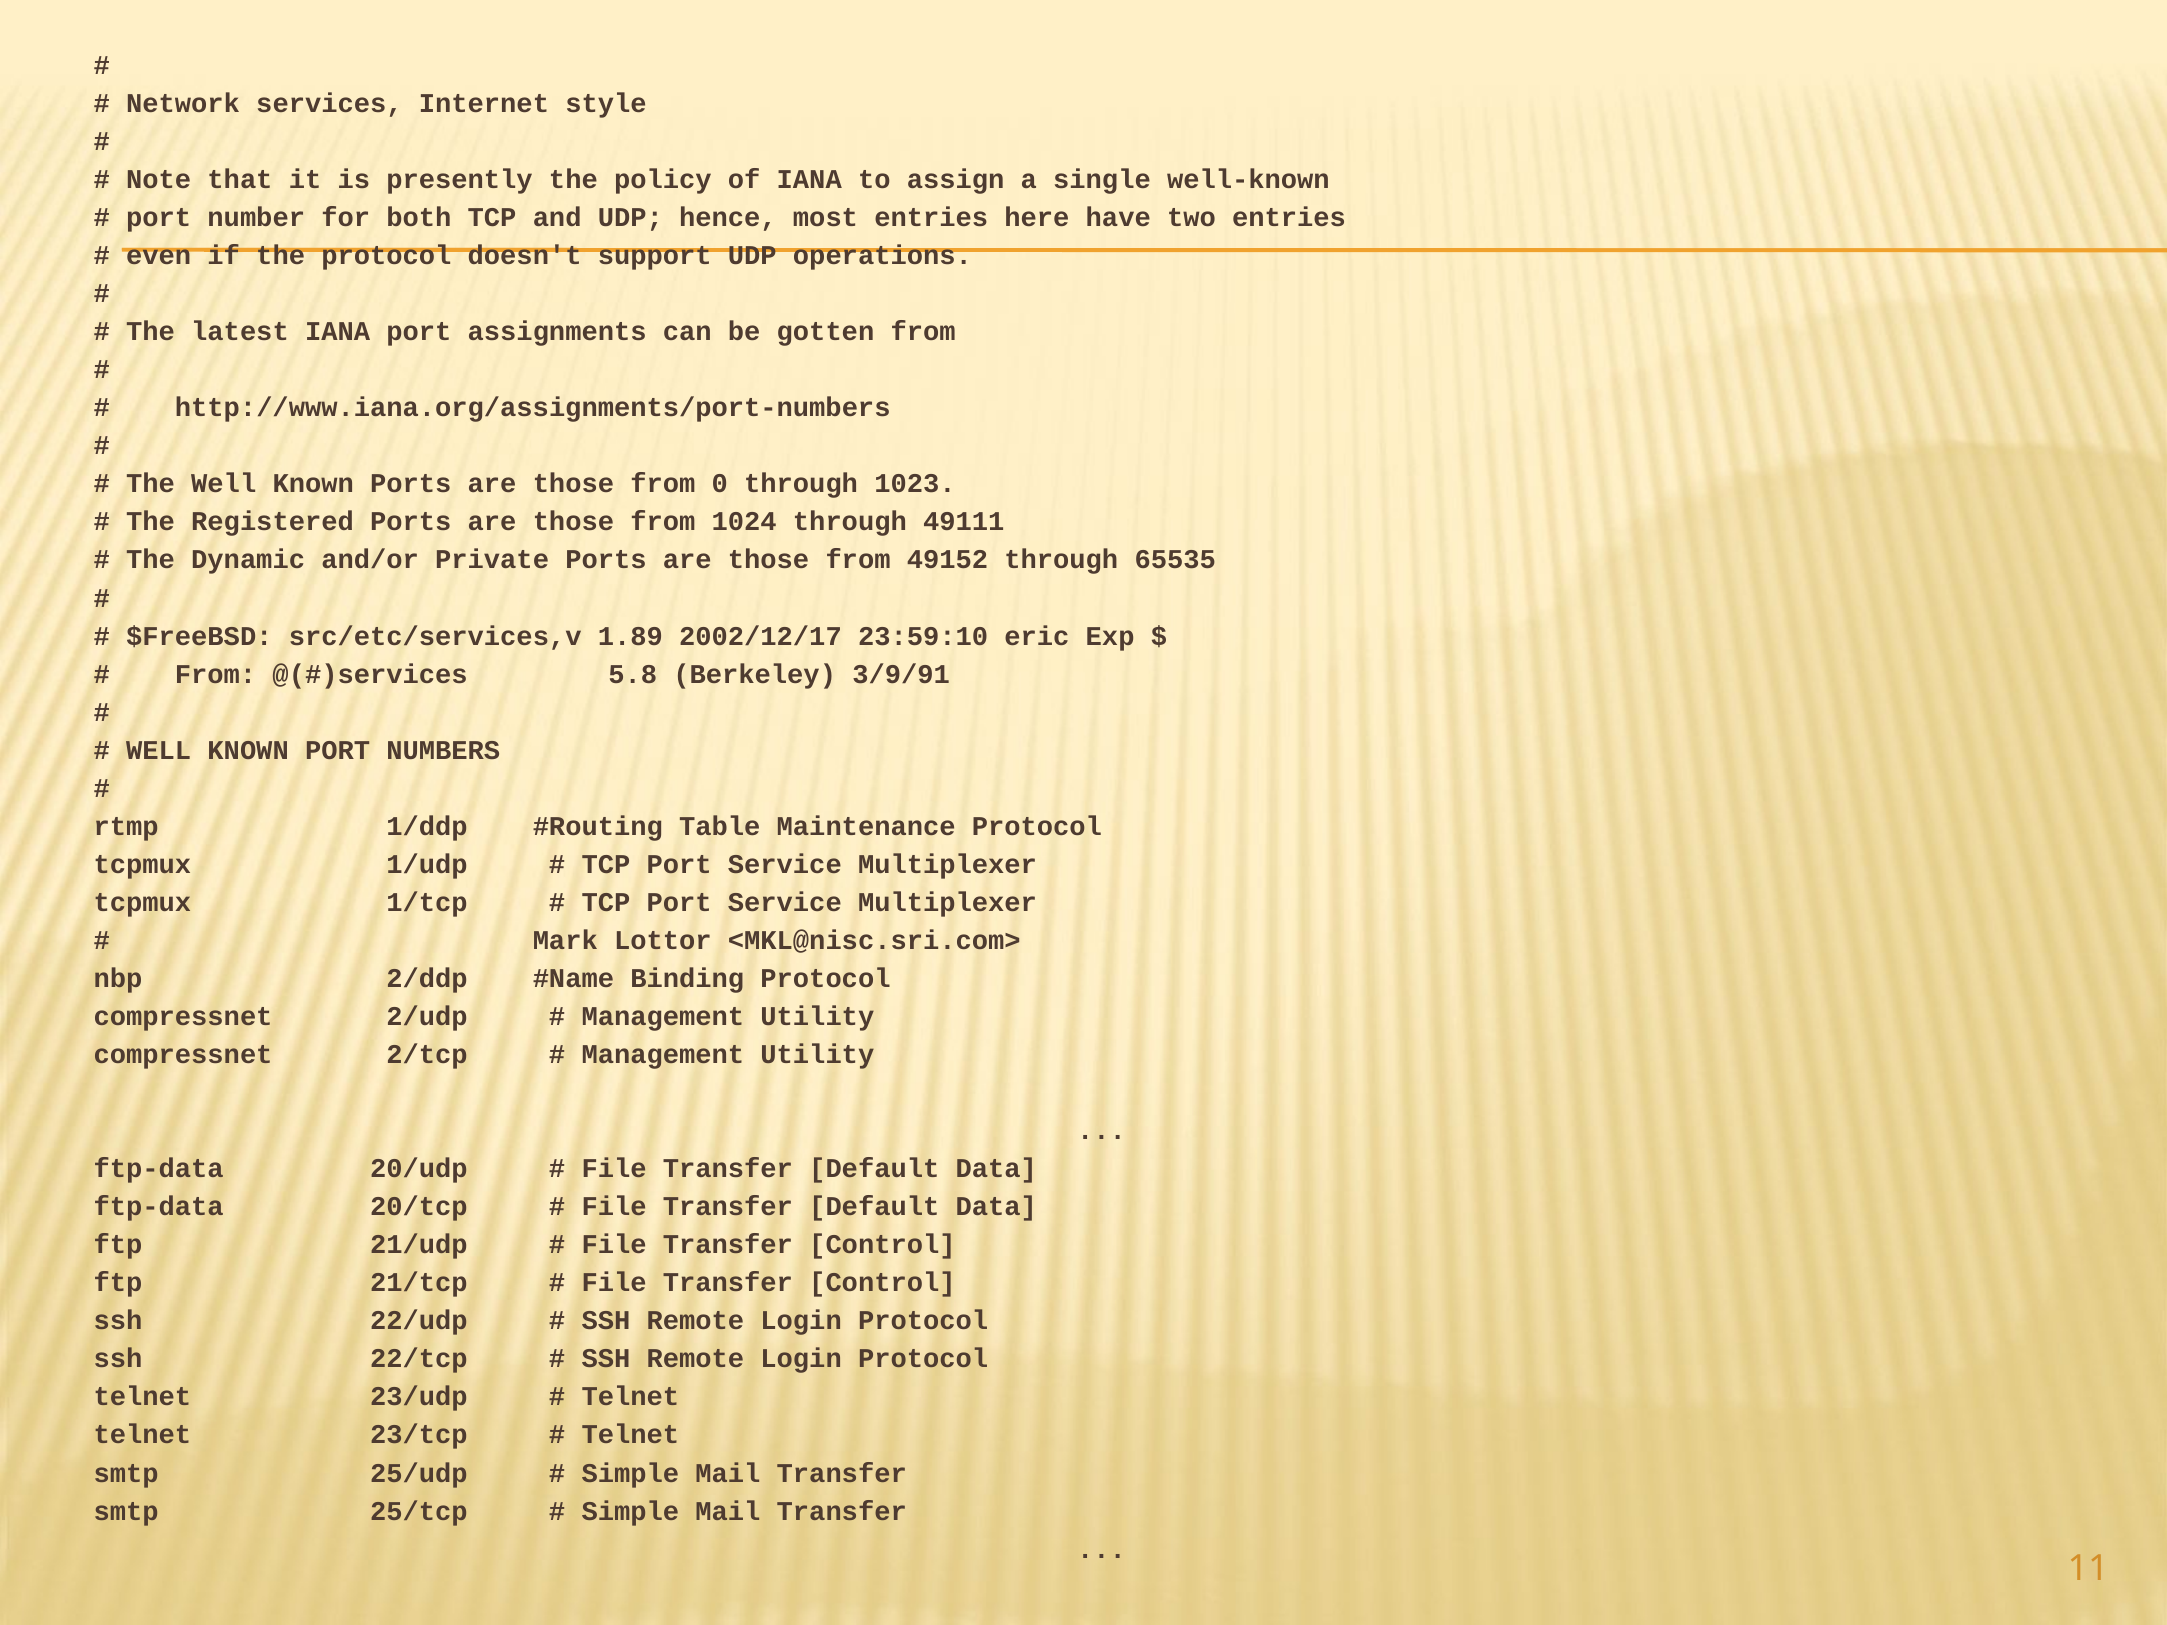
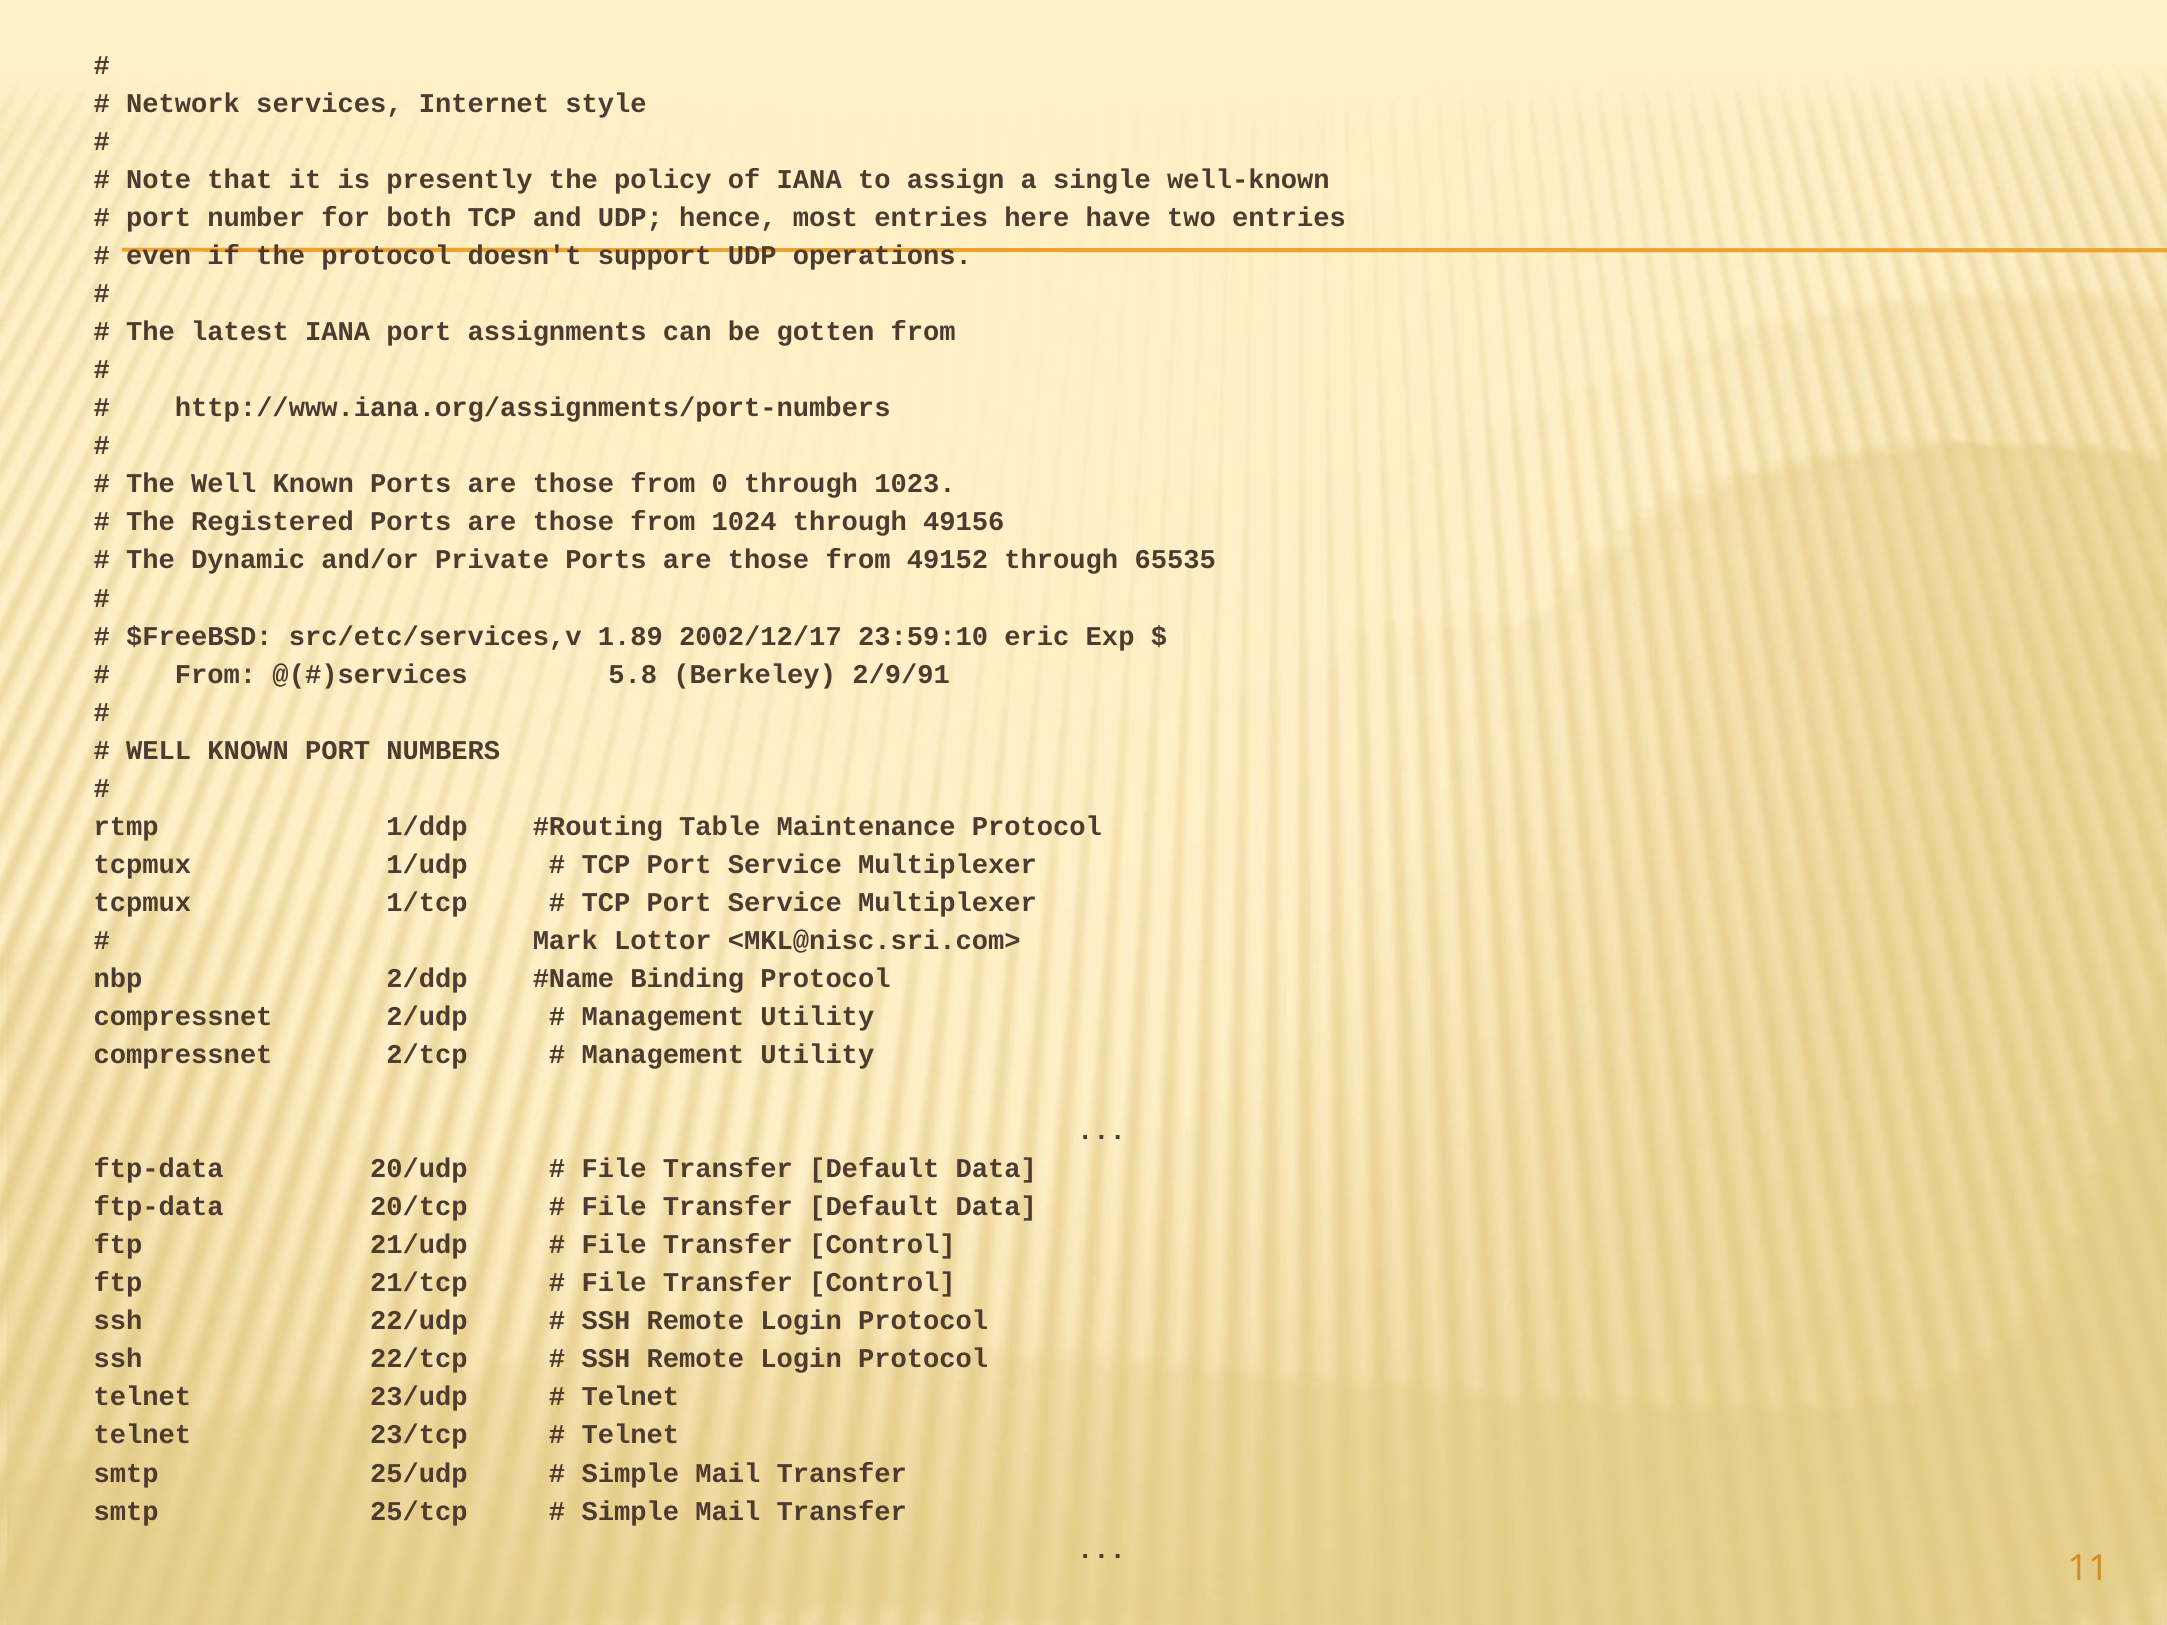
49111: 49111 -> 49156 (964, 522)
3/9/91: 3/9/91 -> 2/9/91 (901, 674)
